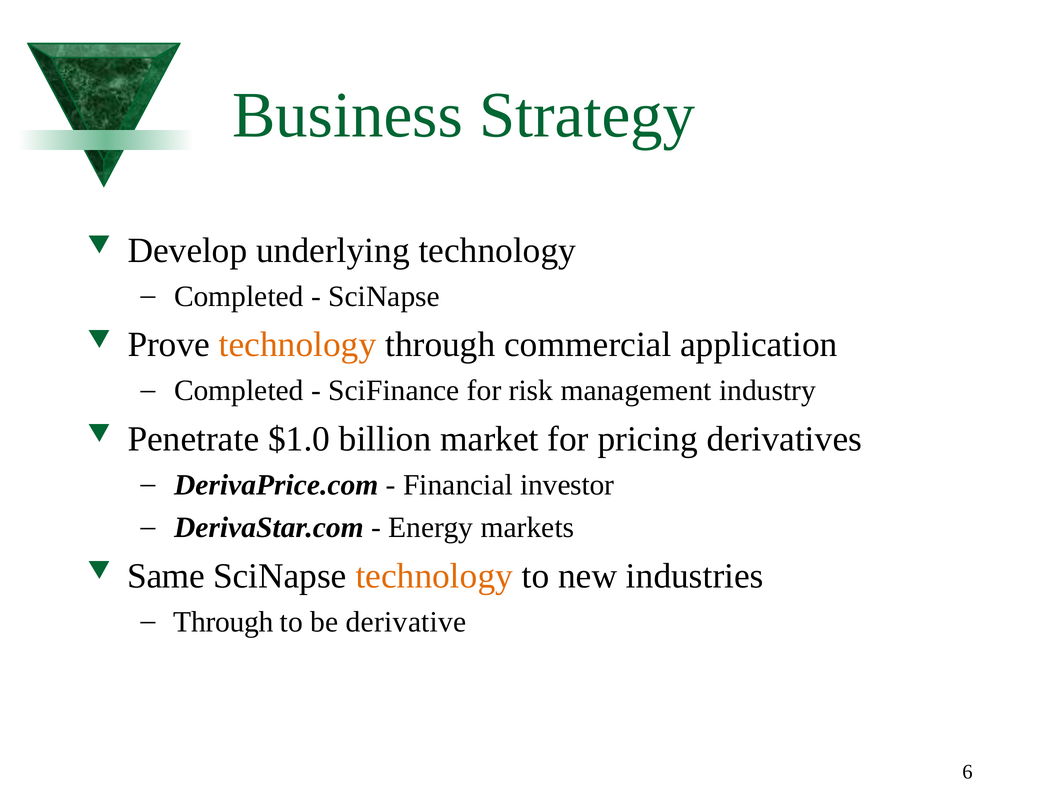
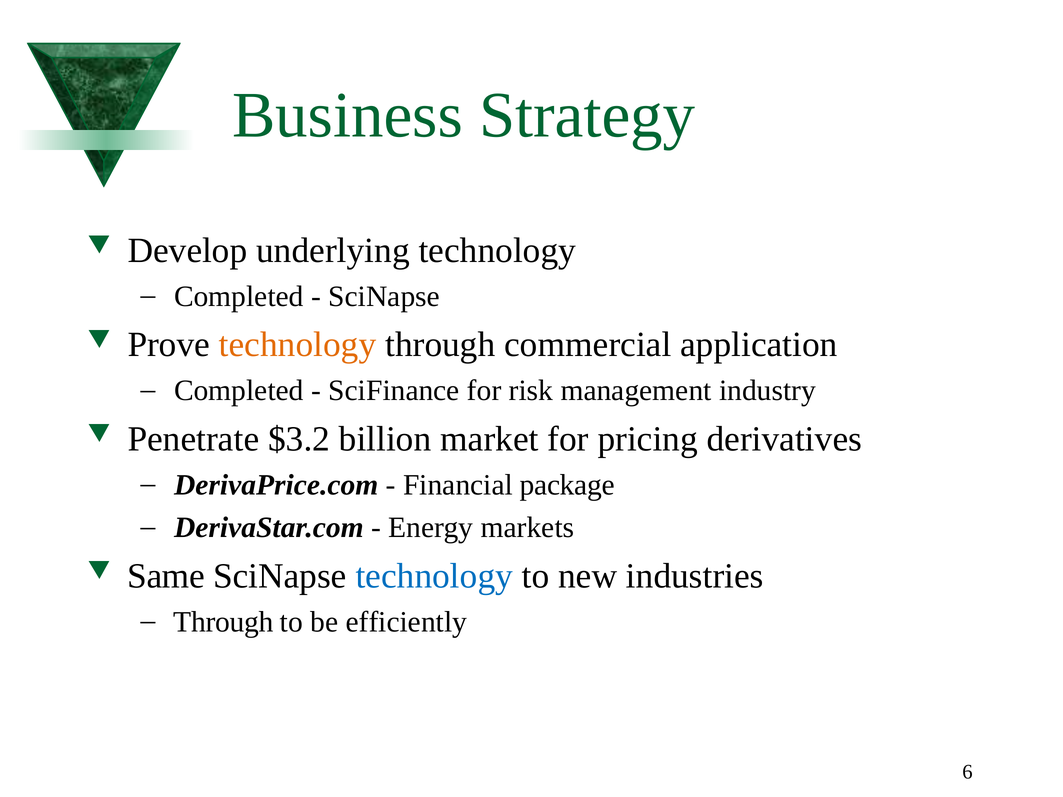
$1.0: $1.0 -> $3.2 (299, 439)
investor: investor -> package (567, 485)
technology colour: orange -> blue (434, 576)
derivative: derivative -> efficiently (406, 622)
